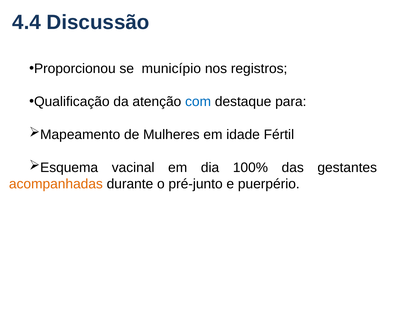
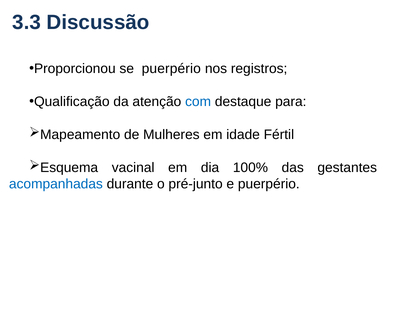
4.4: 4.4 -> 3.3 (27, 23)
se município: município -> puerpério (171, 69)
acompanhadas colour: orange -> blue (56, 184)
